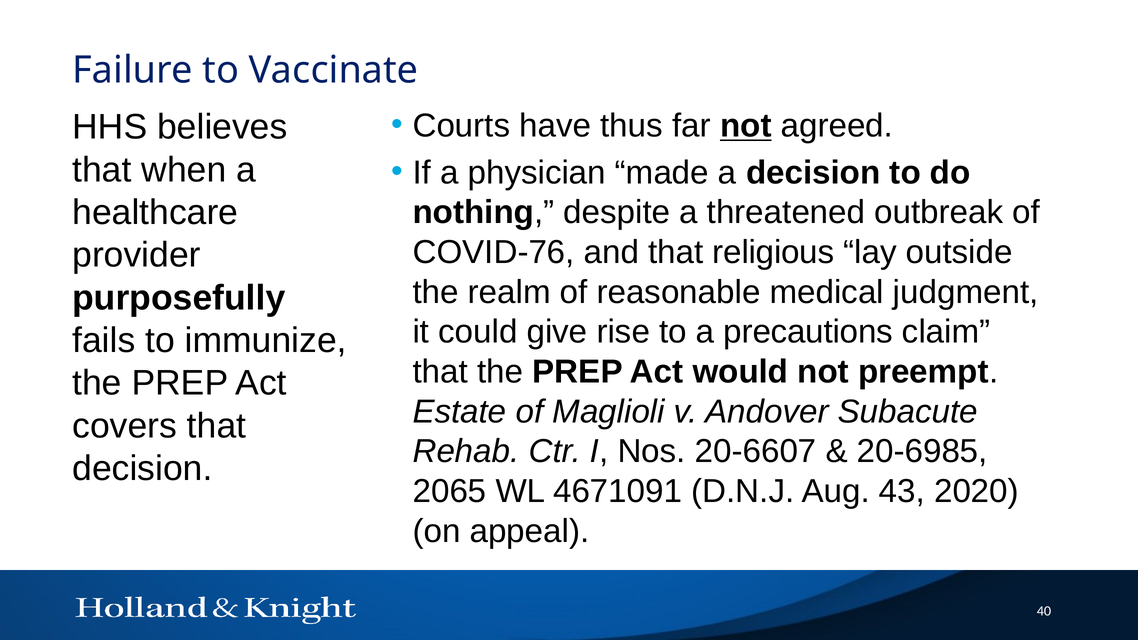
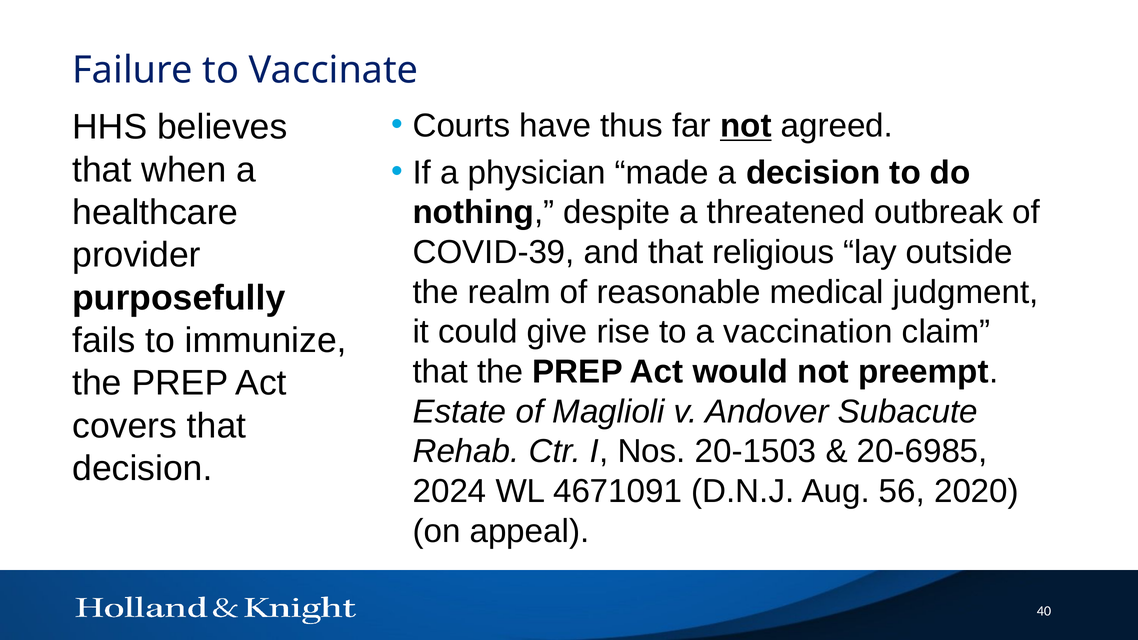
COVID-76: COVID-76 -> COVID-39 (494, 252)
precautions: precautions -> vaccination (808, 332)
20-6607: 20-6607 -> 20-1503 (756, 452)
2065: 2065 -> 2024 (450, 491)
43: 43 -> 56 (902, 491)
